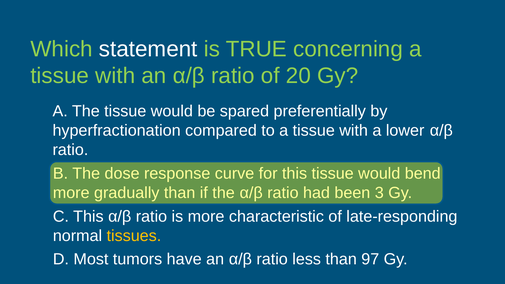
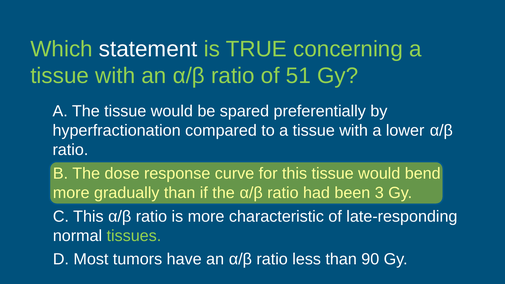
20: 20 -> 51 (298, 76)
tissues colour: yellow -> light green (134, 236)
97: 97 -> 90 (370, 259)
